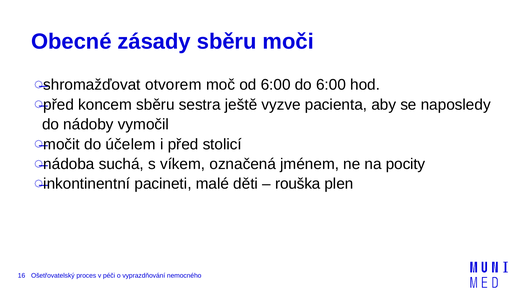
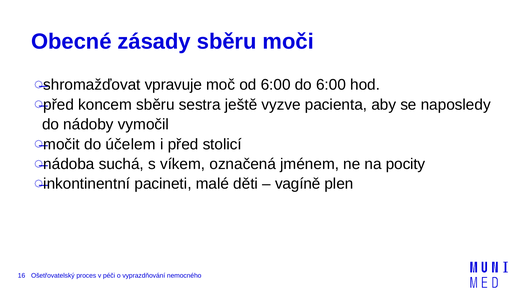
otvorem: otvorem -> vpravuje (173, 85)
rouška: rouška -> vagíně (298, 184)
